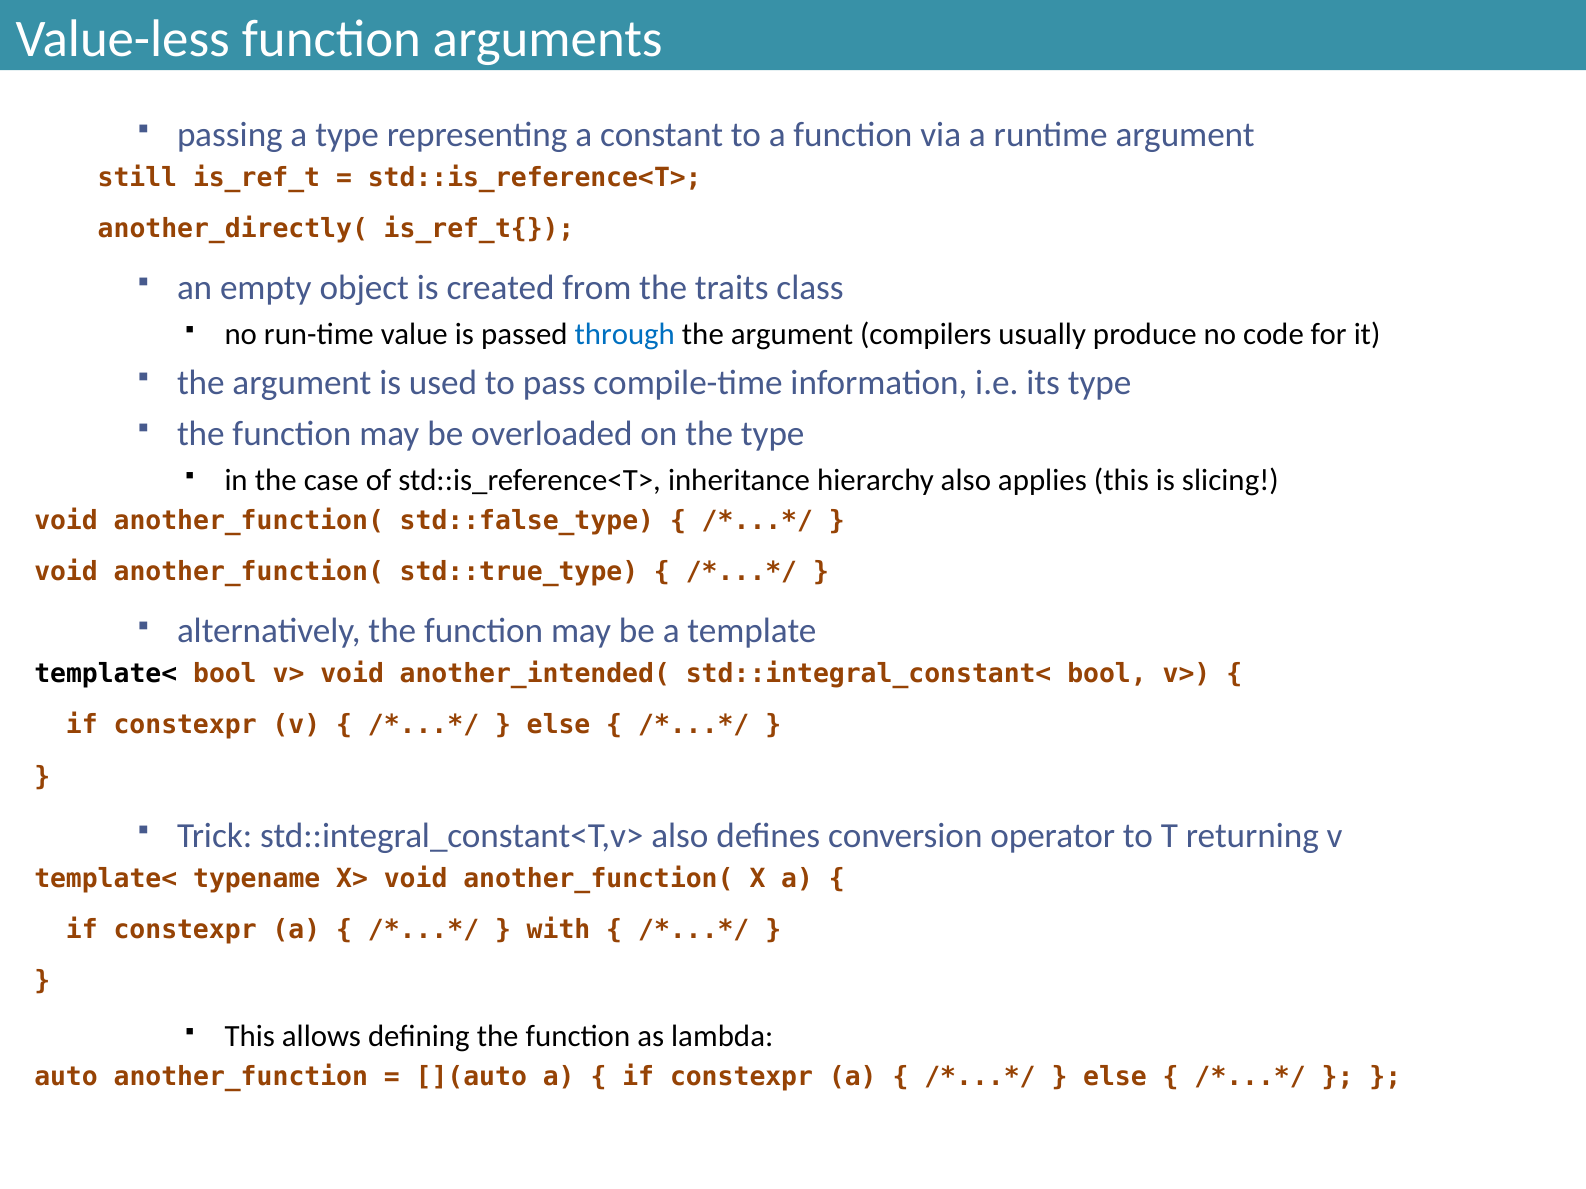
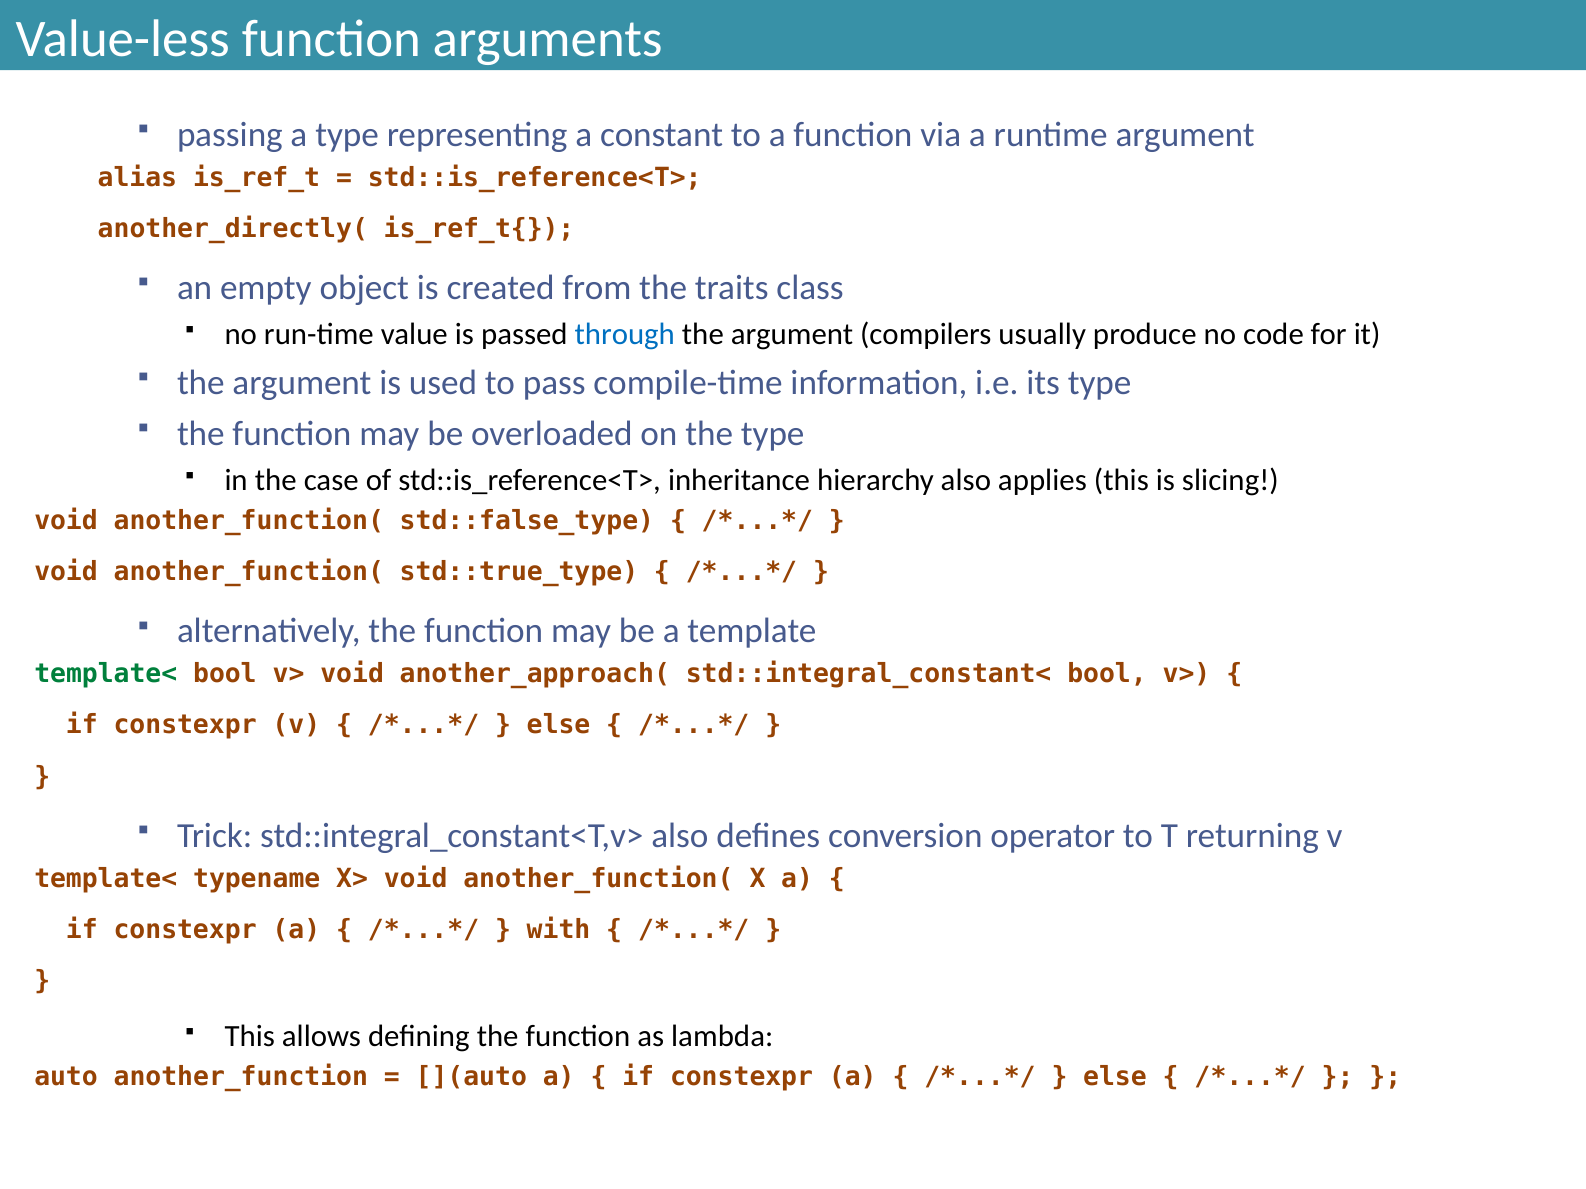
still: still -> alias (137, 178)
template< colour: black -> green (106, 674)
another_intended(: another_intended( -> another_approach( (535, 674)
